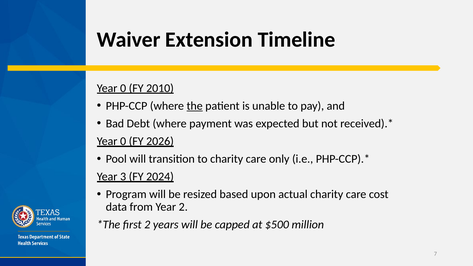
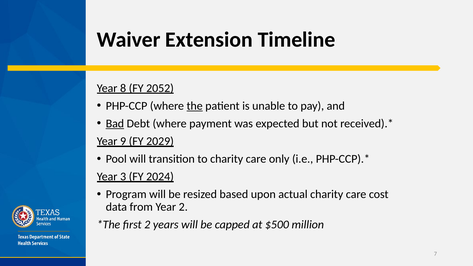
0: 0 -> 8 (123, 88)
2010: 2010 -> 2052 (160, 88)
Bad underline: none -> present (115, 124)
0: 0 -> 9 (123, 141)
2026: 2026 -> 2029 (160, 141)
